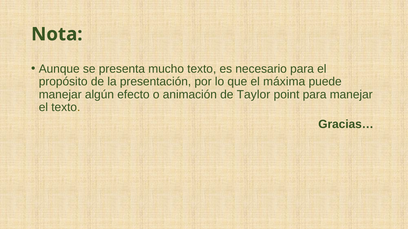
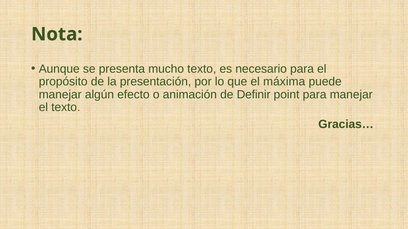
Taylor: Taylor -> Definir (254, 95)
